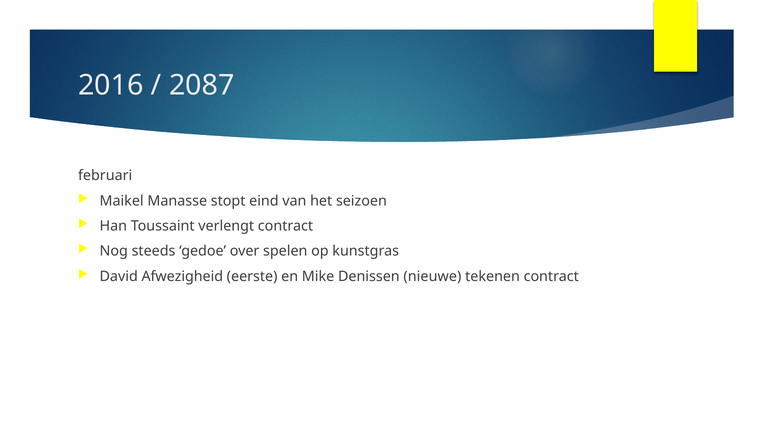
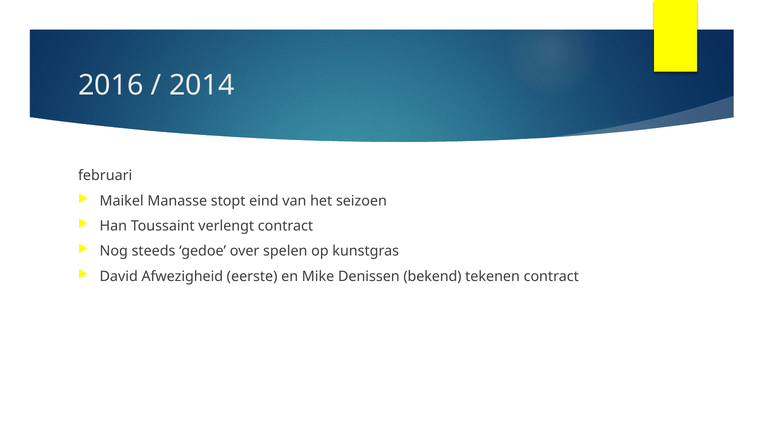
2087: 2087 -> 2014 (202, 85)
nieuwe: nieuwe -> bekend (432, 276)
